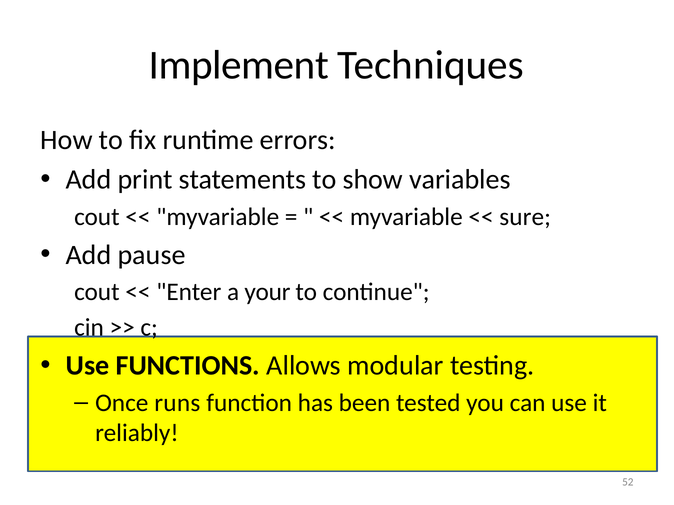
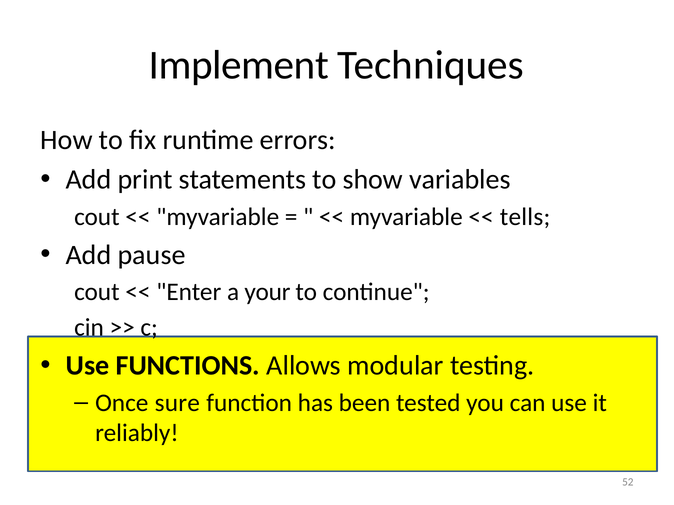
sure: sure -> tells (525, 217)
runs: runs -> sure (177, 403)
